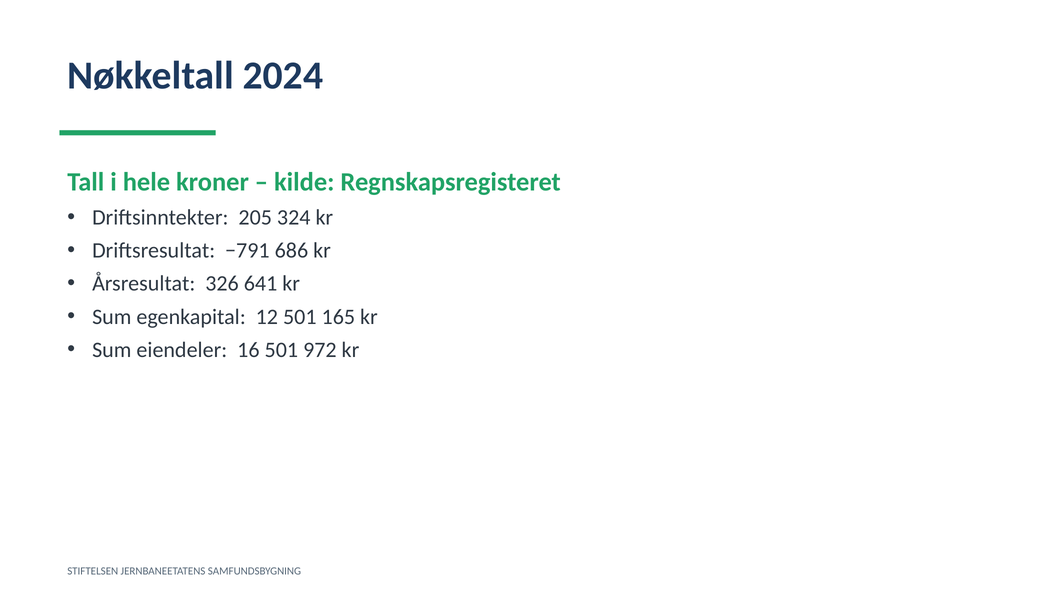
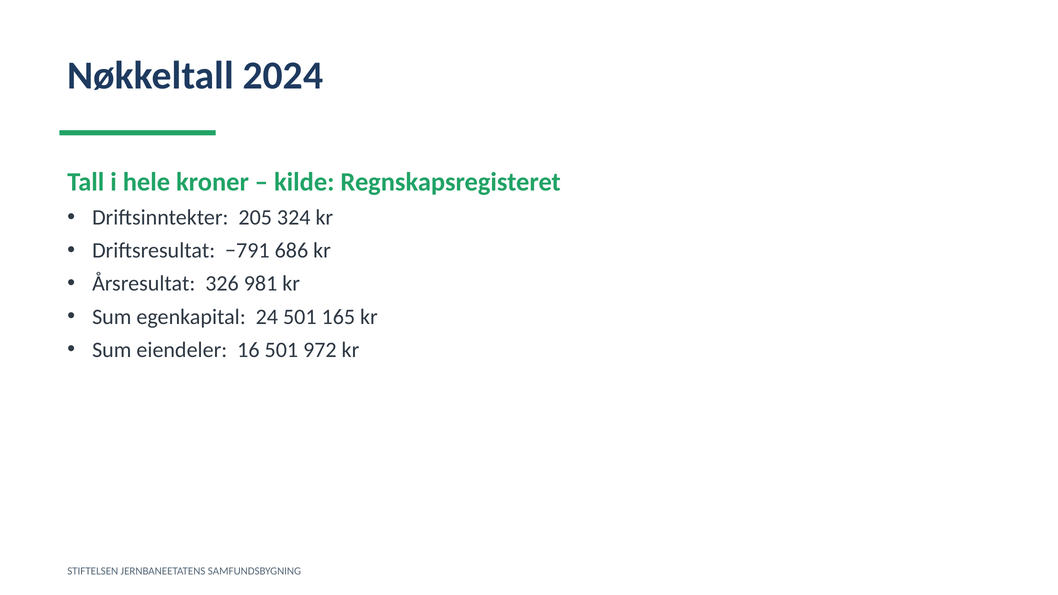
641: 641 -> 981 (261, 284)
12: 12 -> 24 (267, 317)
